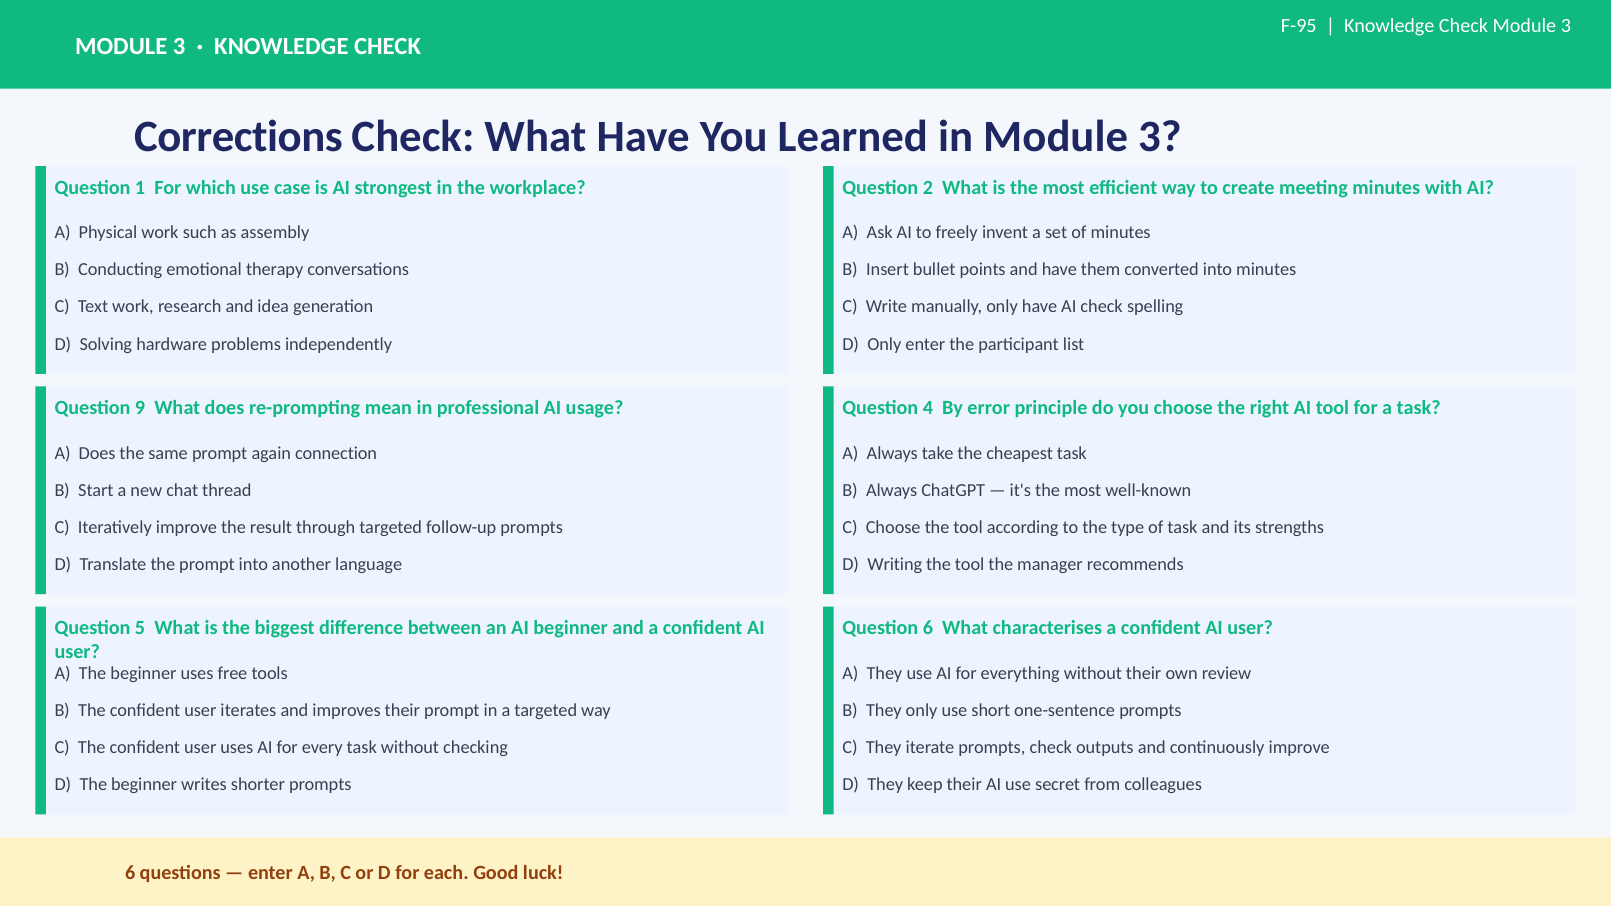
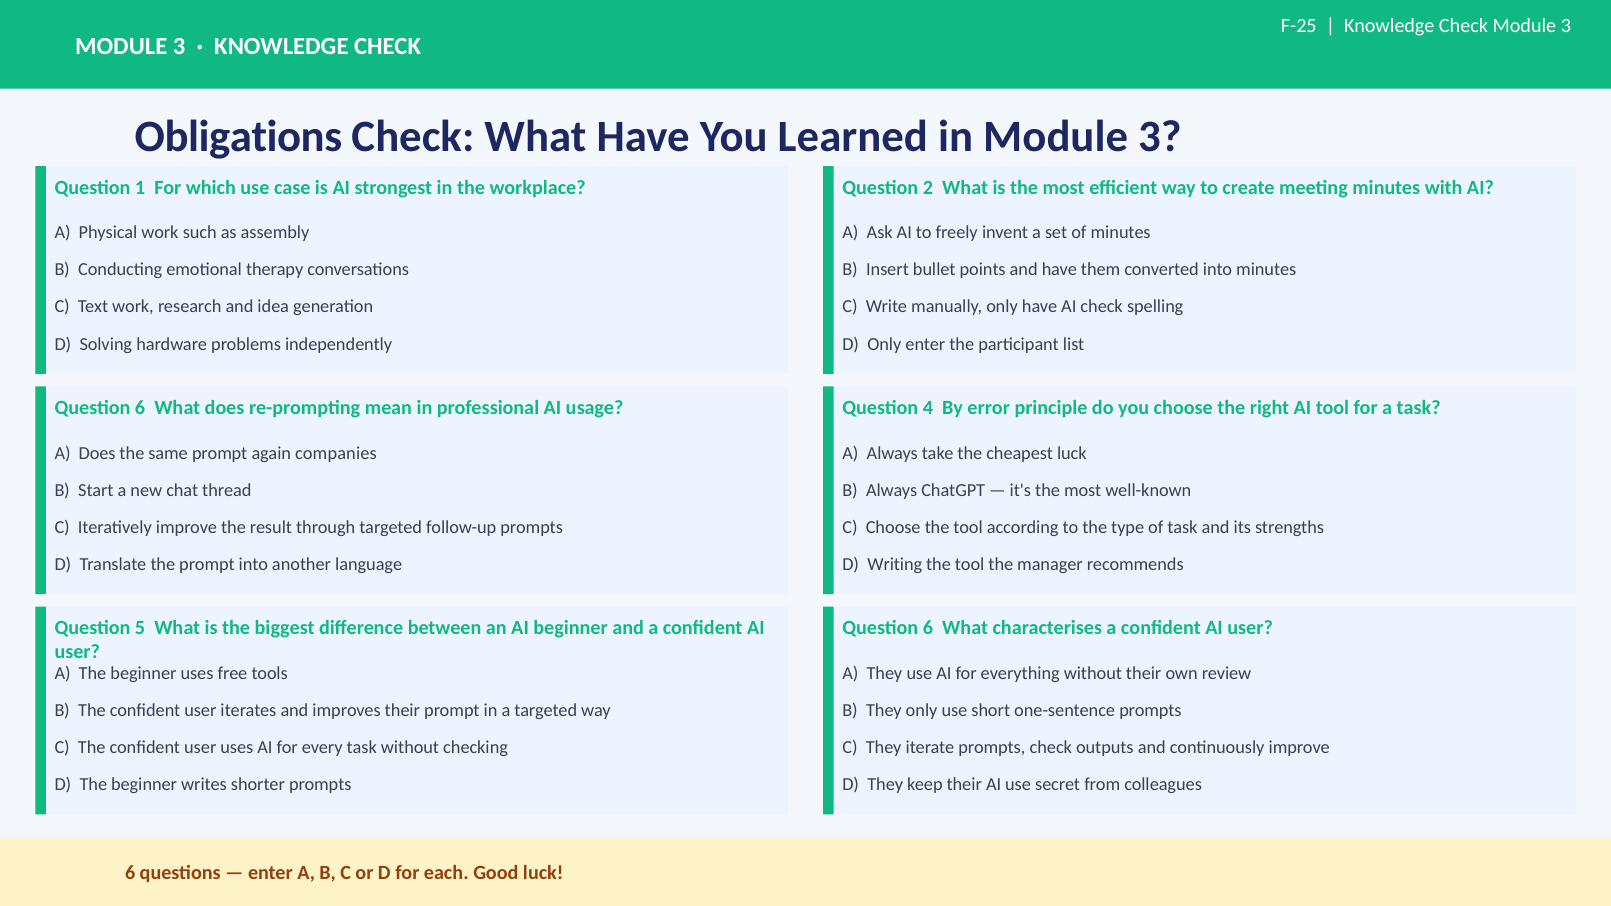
F-95: F-95 -> F-25 (1299, 26)
Corrections: Corrections -> Obligations (238, 137)
9: 9 -> 6 (140, 408)
connection: connection -> companies (336, 453)
cheapest task: task -> luck (1072, 453)
